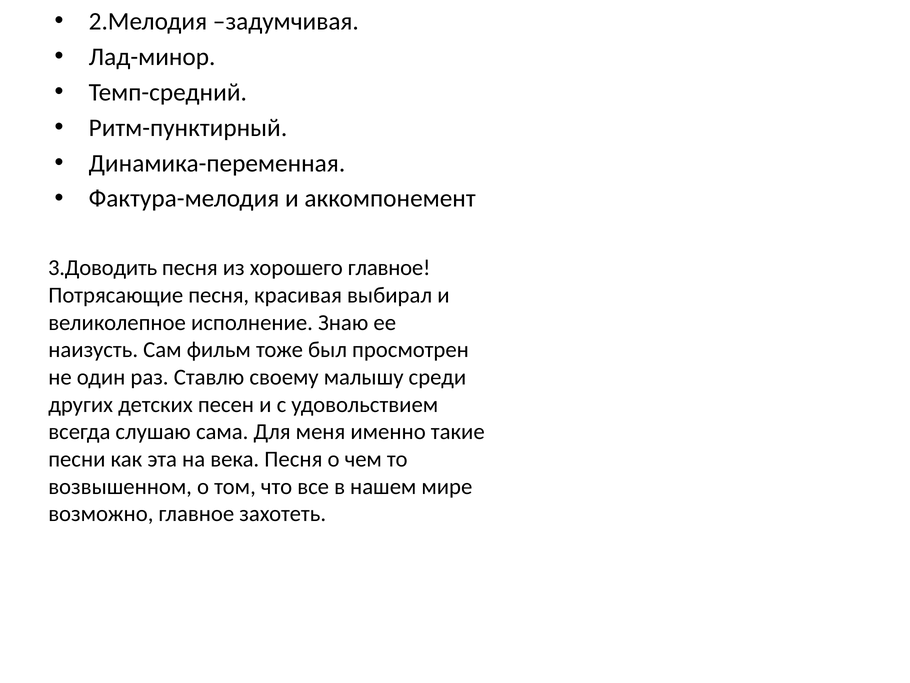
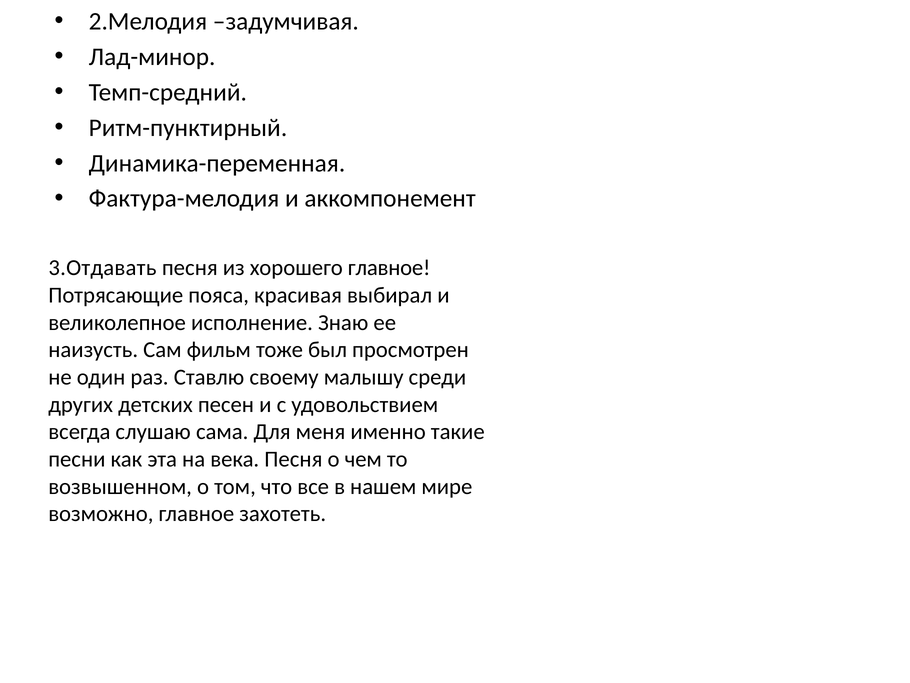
3.Доводить: 3.Доводить -> 3.Отдавать (102, 268)
Потрясающие песня: песня -> пояса (219, 295)
